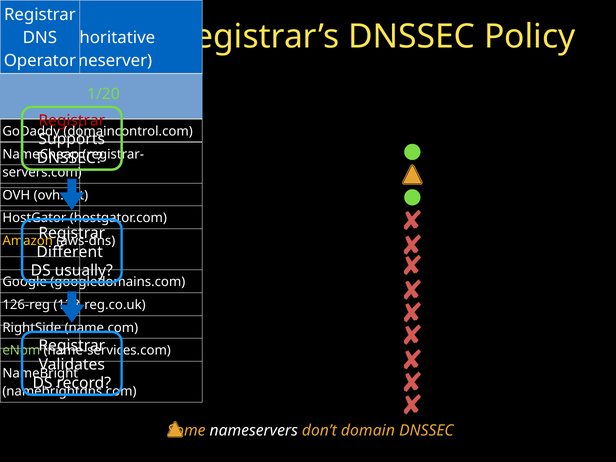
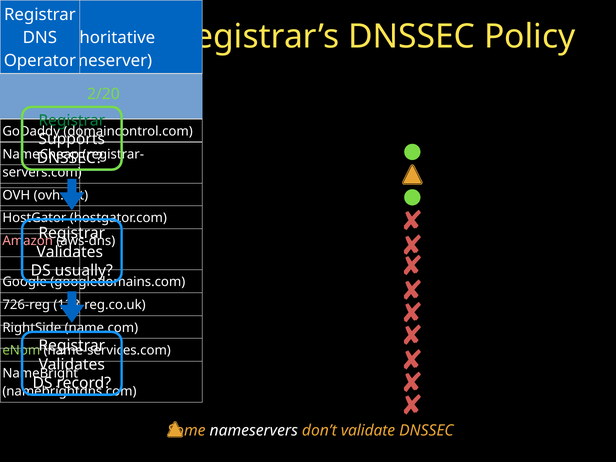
1/20: 1/20 -> 2/20 (103, 94)
Registrar colour: red -> green (72, 121)
Amazon colour: yellow -> pink (28, 241)
Different: Different -> Validates (70, 252)
126-reg: 126-reg -> 726-reg (26, 305)
domain: domain -> validate (368, 430)
